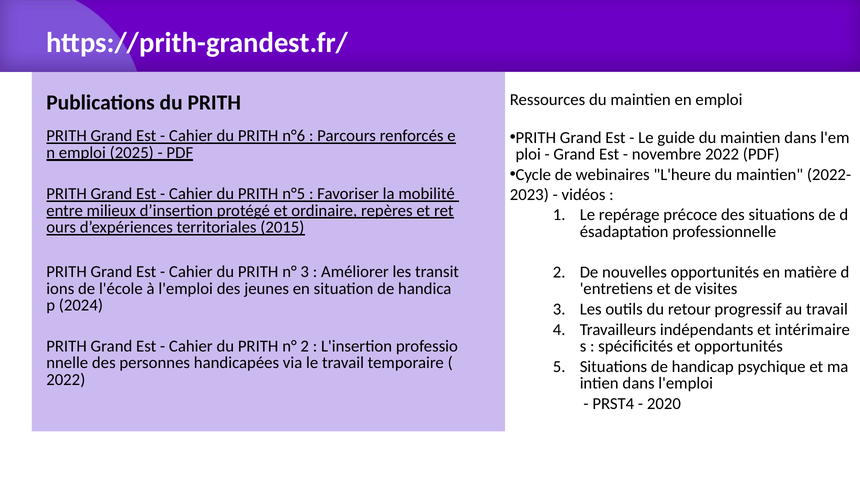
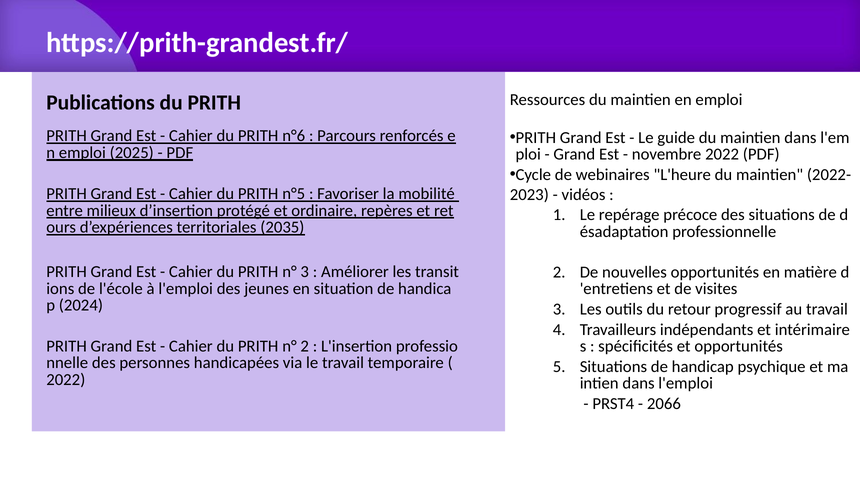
2015: 2015 -> 2035 (282, 227)
2020: 2020 -> 2066 (664, 404)
